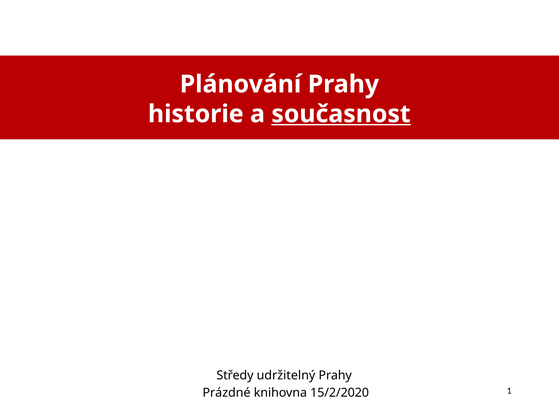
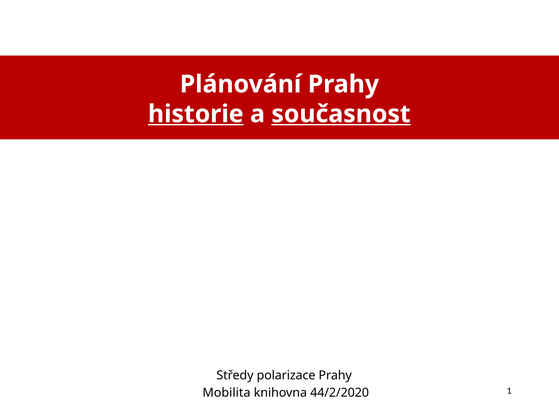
historie underline: none -> present (196, 114)
udržitelný: udržitelný -> polarizace (286, 375)
Prázdné: Prázdné -> Mobilita (227, 393)
15/2/2020: 15/2/2020 -> 44/2/2020 (340, 393)
